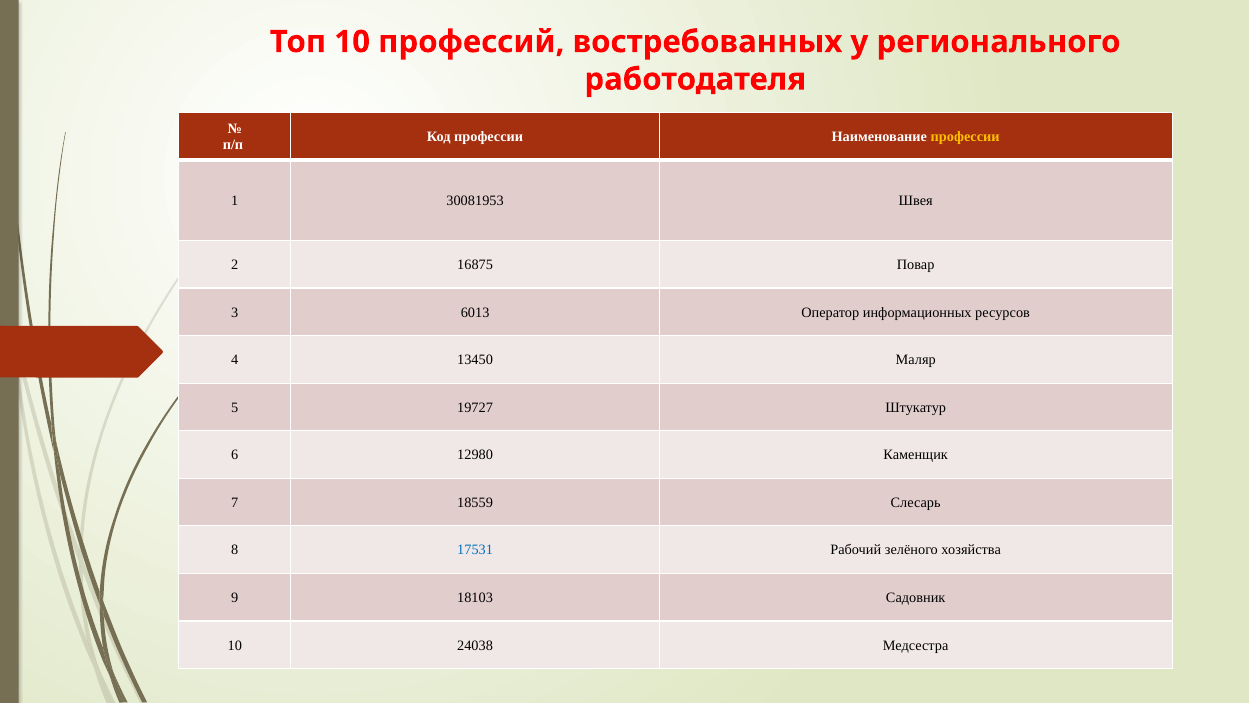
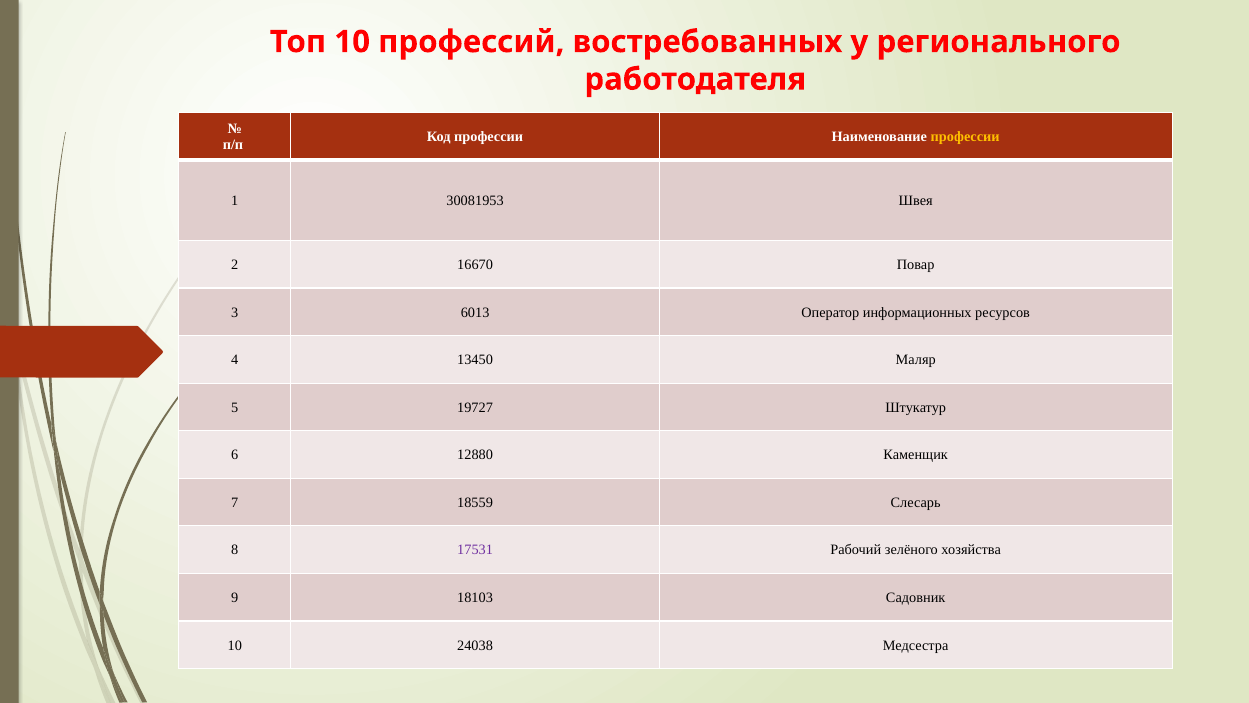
16875: 16875 -> 16670 (475, 265)
12980: 12980 -> 12880 (475, 455)
17531 colour: blue -> purple (475, 550)
